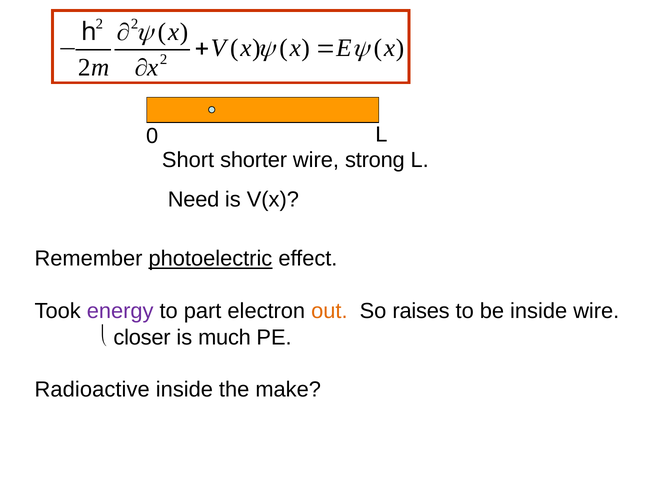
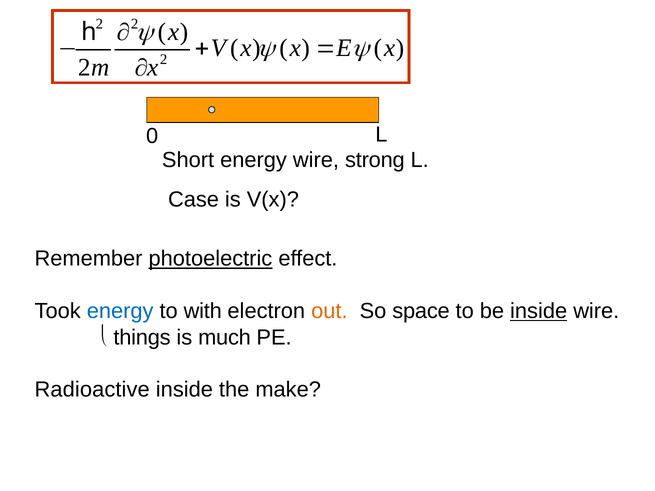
Short shorter: shorter -> energy (254, 160)
Need: Need -> Case (193, 200)
energy colour: purple -> blue (120, 311)
part: part -> with (203, 311)
raises: raises -> space (421, 311)
inside underline: none -> present (539, 311)
closer: closer -> things (142, 337)
